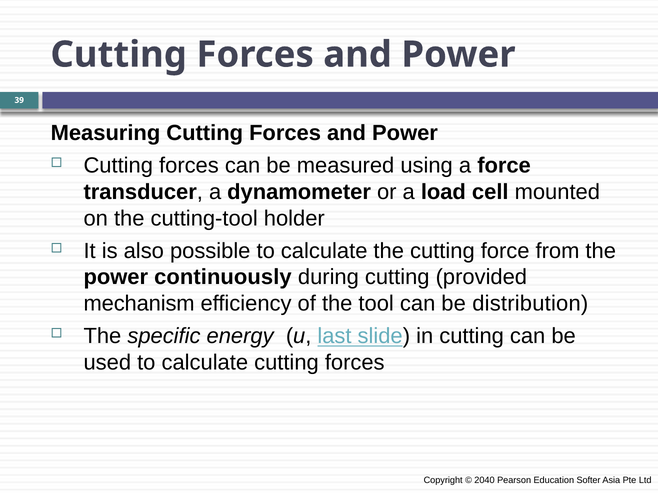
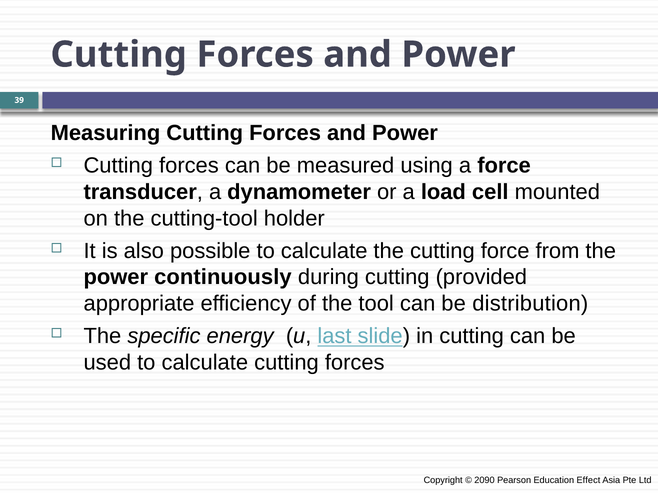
mechanism: mechanism -> appropriate (139, 304)
2040: 2040 -> 2090 (484, 481)
Softer: Softer -> Effect (588, 481)
